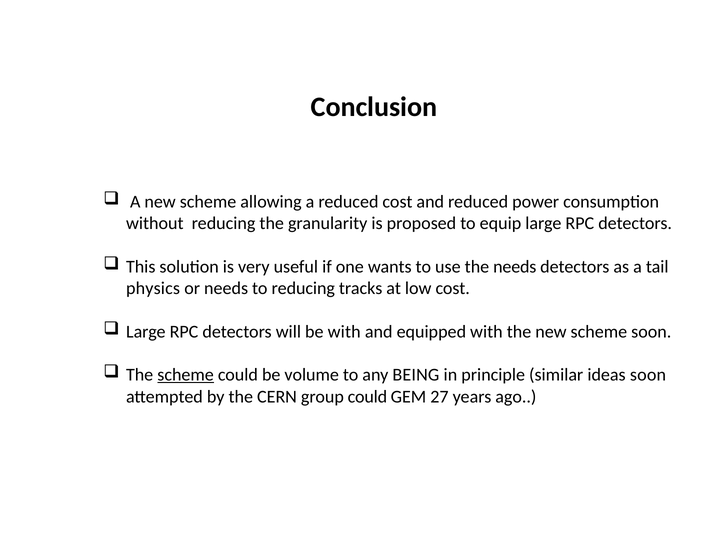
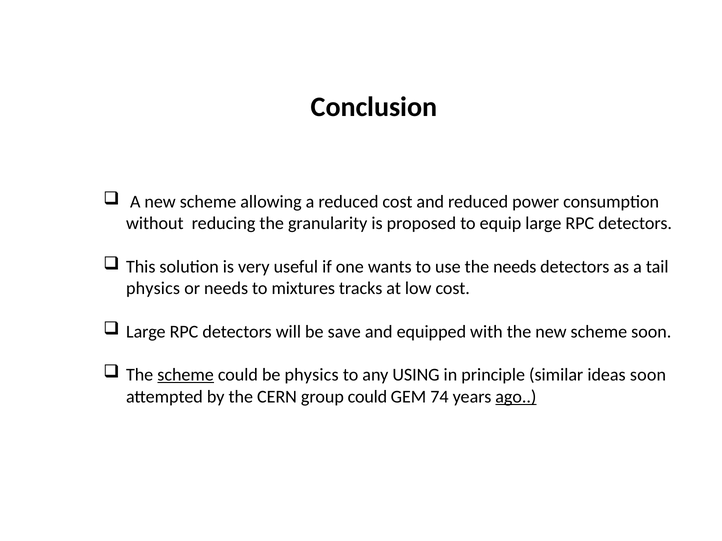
to reducing: reducing -> mixtures (303, 289)
be with: with -> save (344, 332)
be volume: volume -> physics (312, 375)
BEING: BEING -> USING (416, 375)
27: 27 -> 74 (439, 397)
ago underline: none -> present (516, 397)
